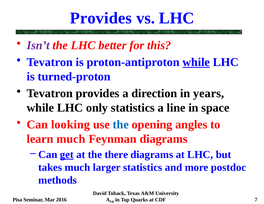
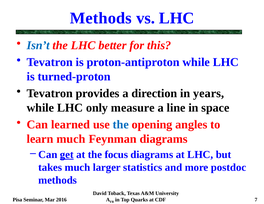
Provides: Provides -> Methods (101, 18)
Isn’t colour: purple -> blue (38, 45)
while underline: present -> none (196, 62)
only statistics: statistics -> measure (133, 108)
looking: looking -> learned (71, 125)
there: there -> focus (116, 155)
